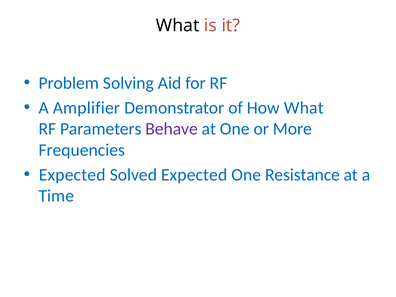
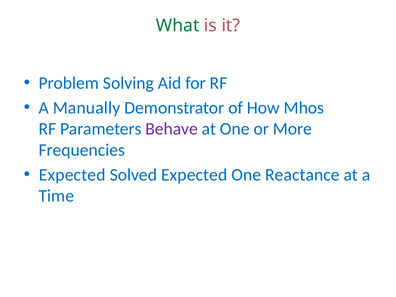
What colour: black -> green (178, 26)
Amplifier: Amplifier -> Manually (86, 108)
How What: What -> Mhos (304, 108)
Resistance: Resistance -> Reactance (302, 175)
